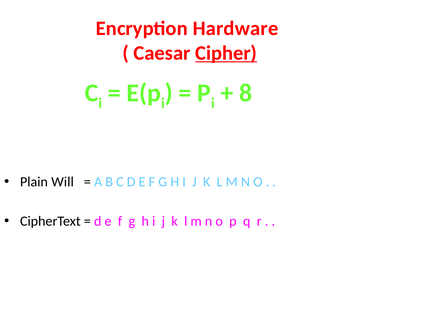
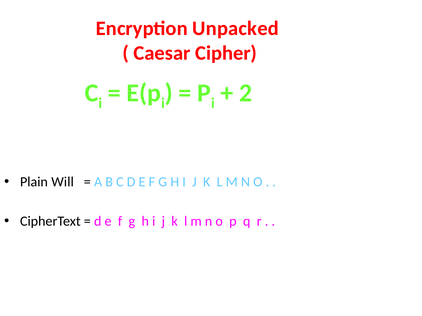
Hardware: Hardware -> Unpacked (236, 29)
Cipher underline: present -> none (226, 53)
8: 8 -> 2 (246, 93)
